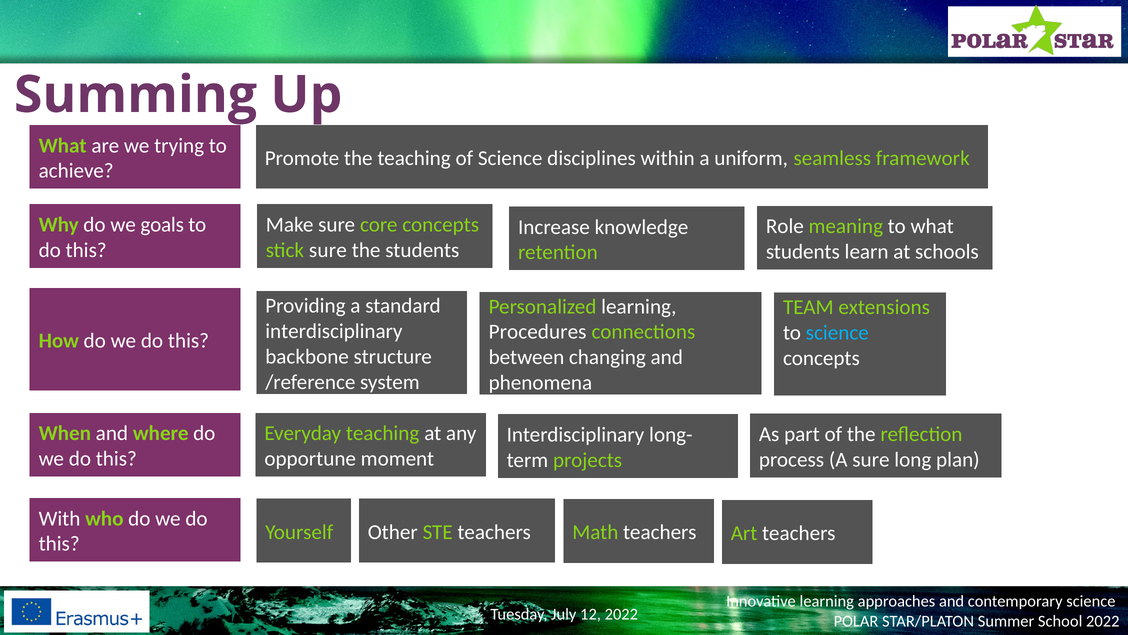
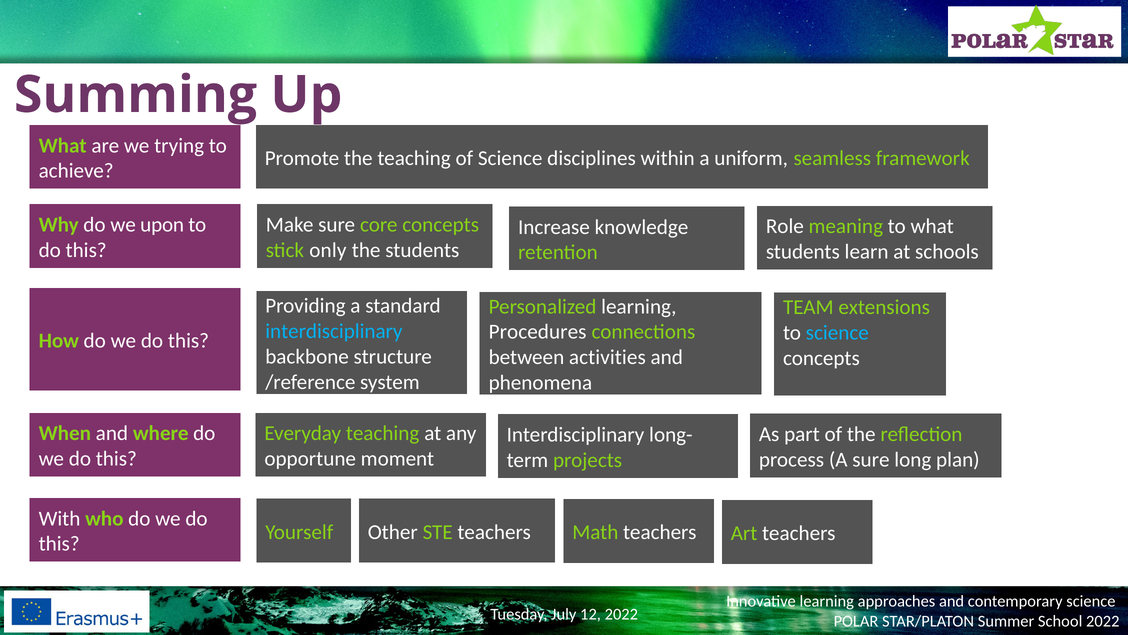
goals: goals -> upon (162, 225)
stick sure: sure -> only (328, 250)
interdisciplinary colour: white -> light blue (334, 331)
changing: changing -> activities (607, 357)
